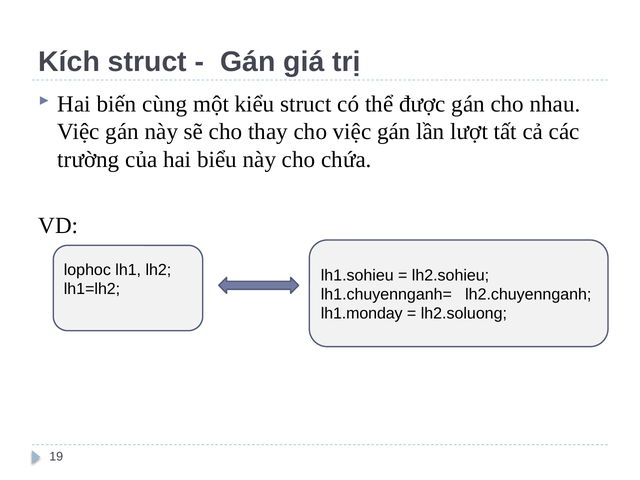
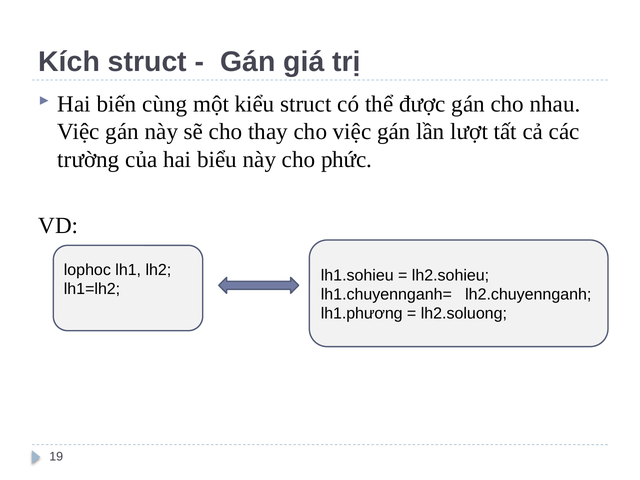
chứa: chứa -> phức (347, 159)
lh1.monday: lh1.monday -> lh1.phương (362, 314)
